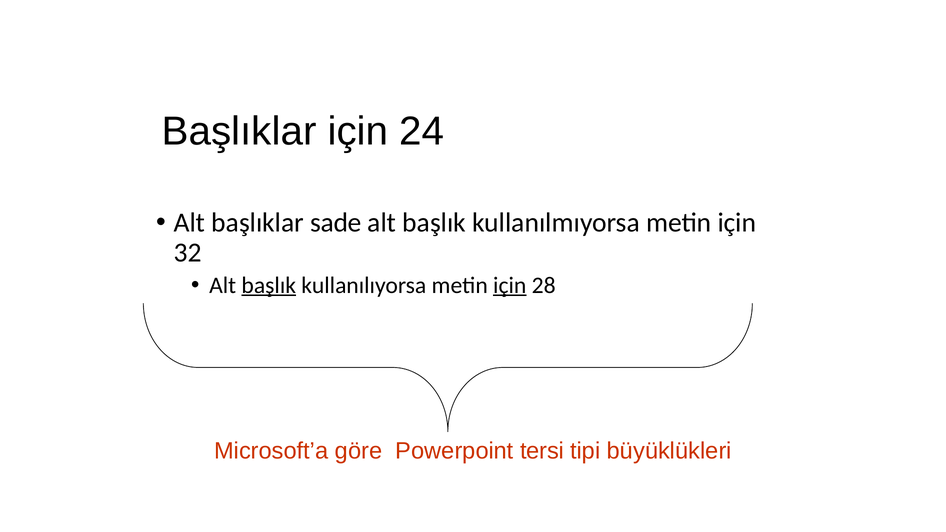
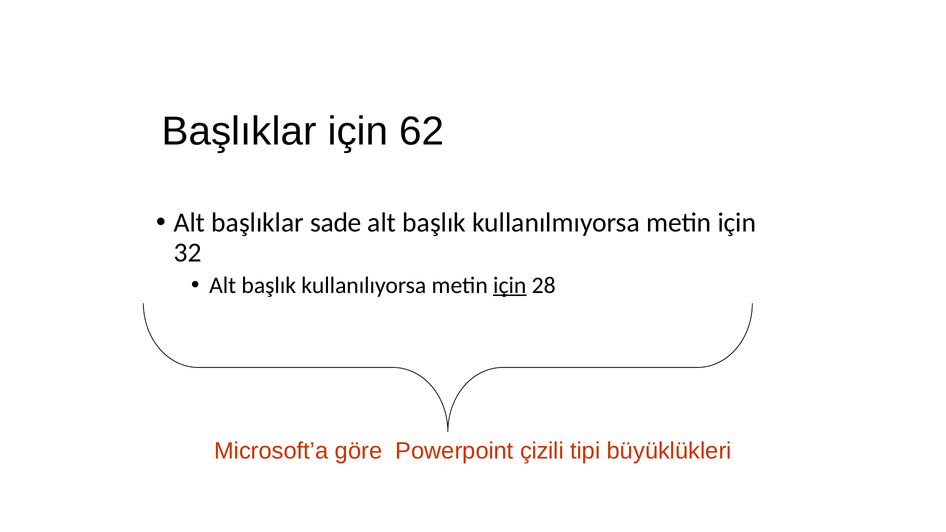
24: 24 -> 62 (422, 131)
başlık underline: present -> none (269, 285)
tersi: tersi -> çizili (542, 451)
